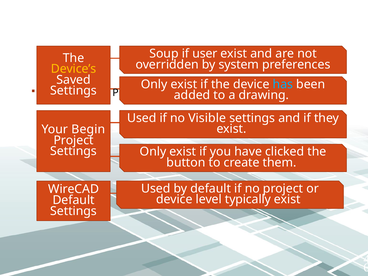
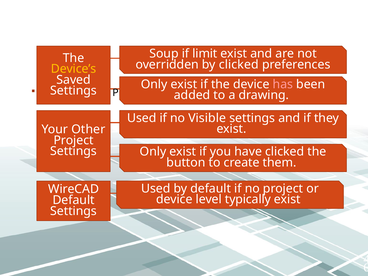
user: user -> limit (205, 54)
by system: system -> clicked (239, 64)
has colour: light blue -> pink (283, 84)
Begin: Begin -> Other (88, 129)
